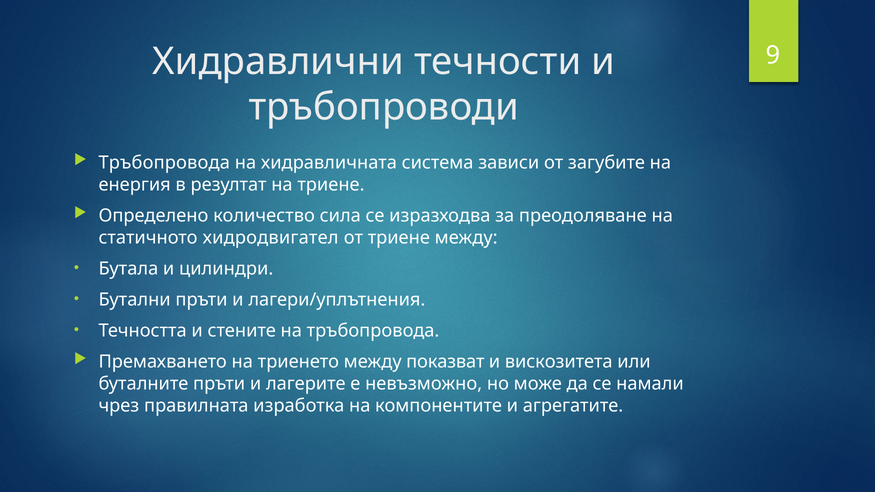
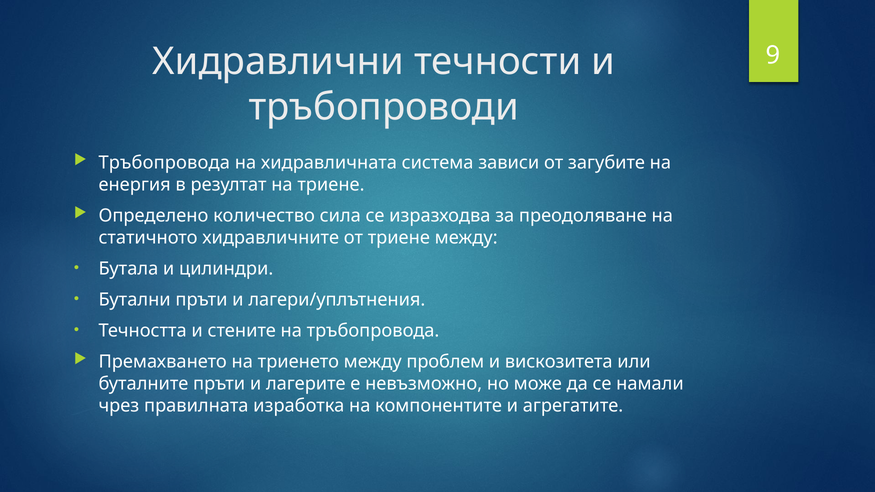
хидродвигател: хидродвигател -> хидравличните (271, 238)
показват: показват -> проблем (445, 362)
